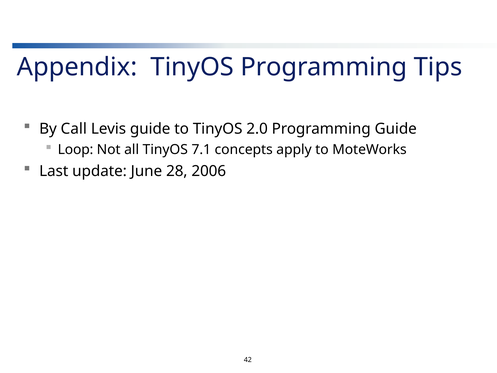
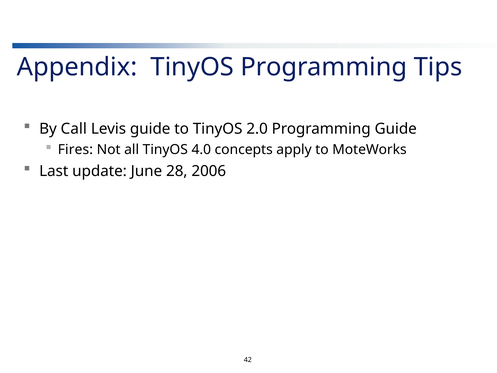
Loop: Loop -> Fires (75, 150)
7.1: 7.1 -> 4.0 (201, 150)
